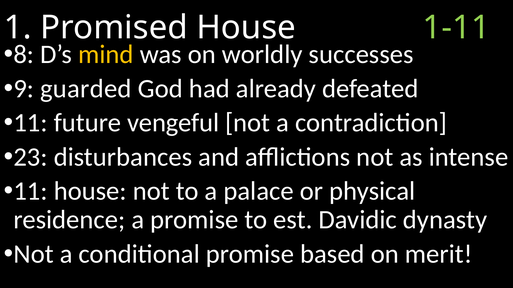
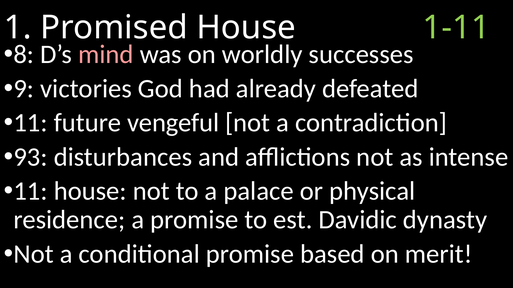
mind colour: yellow -> pink (106, 55)
guarded: guarded -> victories (86, 89)
23: 23 -> 93 (31, 157)
